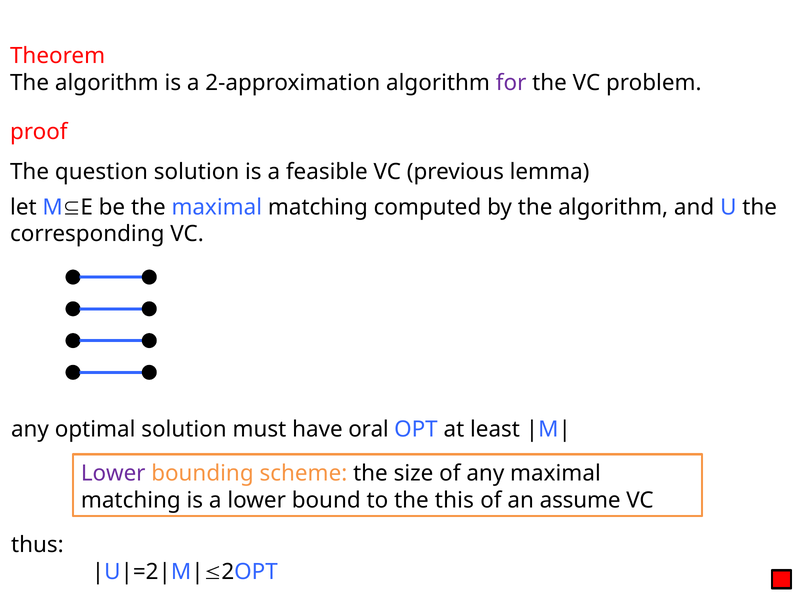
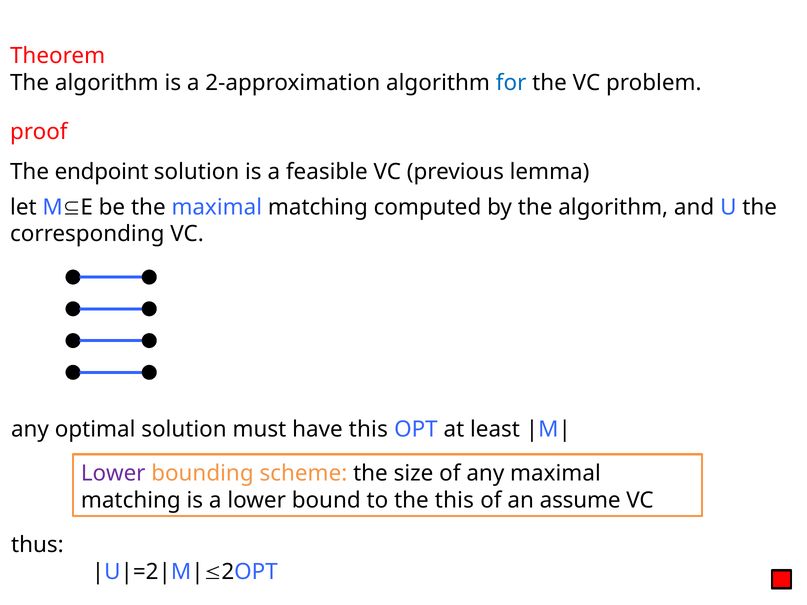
for colour: purple -> blue (511, 83)
question: question -> endpoint (102, 172)
have oral: oral -> this (368, 430)
